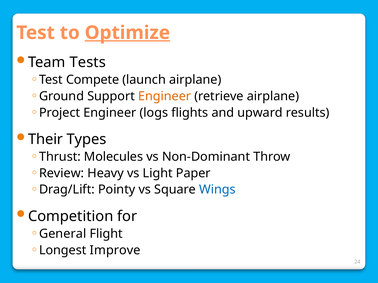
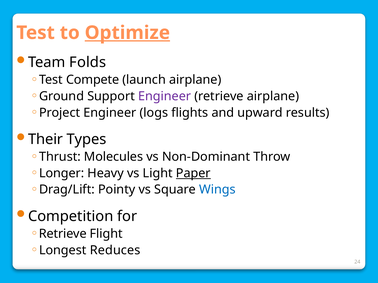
Tests: Tests -> Folds (88, 62)
Engineer colour: orange -> purple (165, 96)
Review: Review -> Longer (62, 173)
Paper underline: none -> present (193, 173)
General: General -> Retrieve (63, 234)
Improve: Improve -> Reduces (115, 251)
